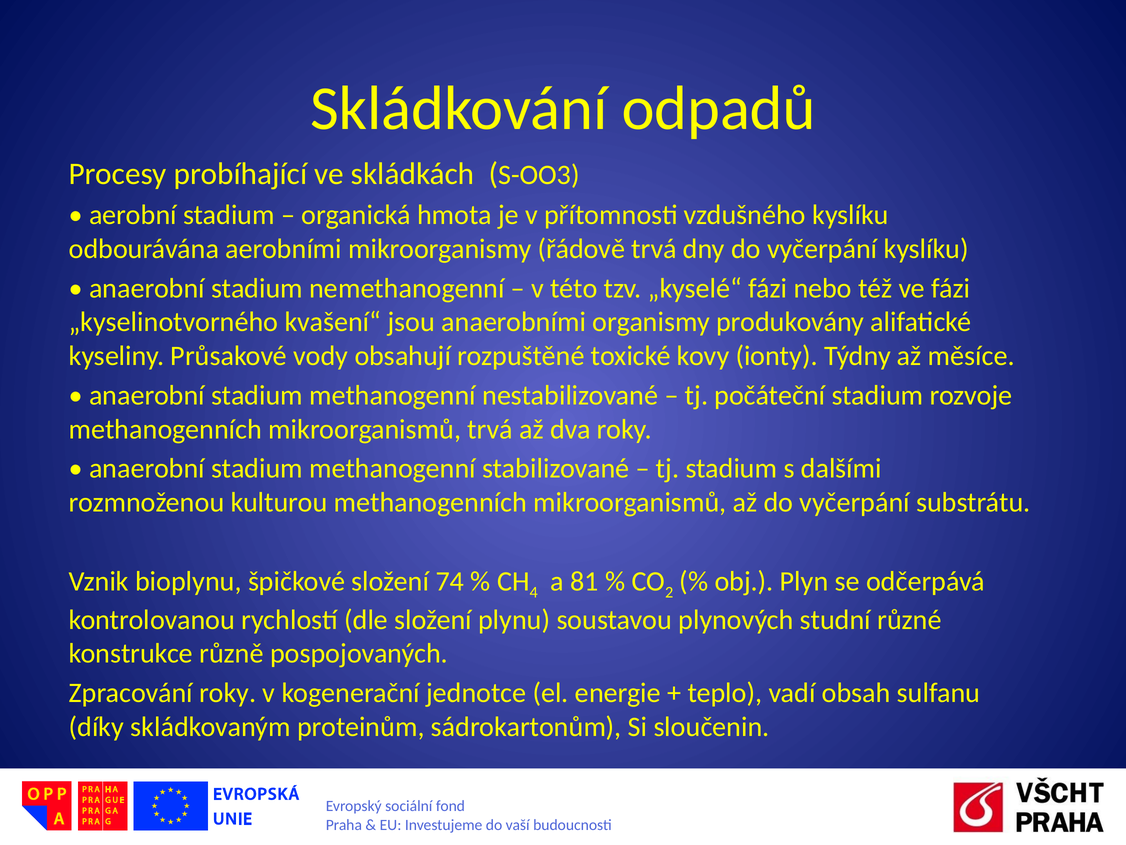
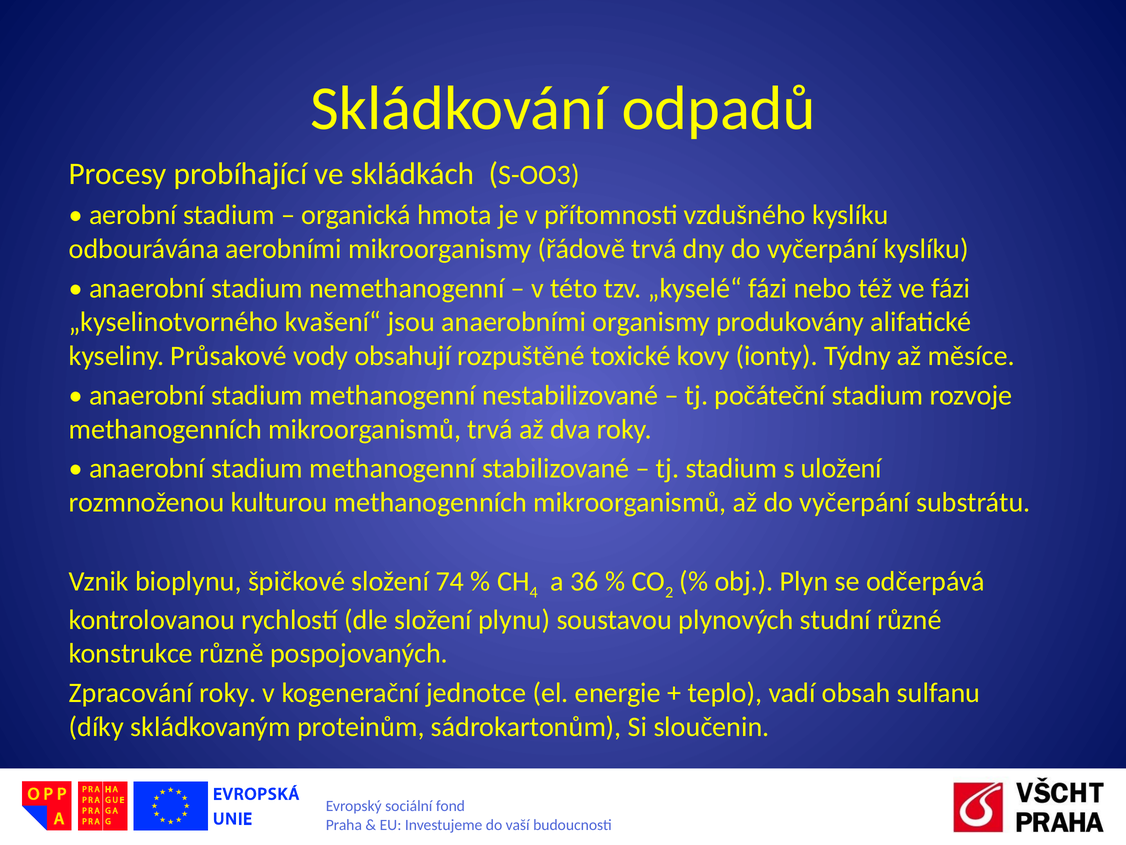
dalšími: dalšími -> uložení (841, 468)
81: 81 -> 36 (584, 581)
